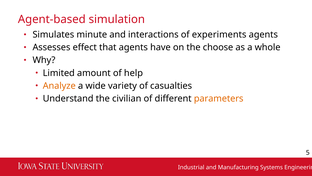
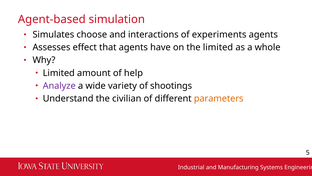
minute: minute -> choose (92, 35)
the choose: choose -> limited (218, 47)
Analyze colour: orange -> purple (59, 86)
casualties: casualties -> shootings (171, 86)
